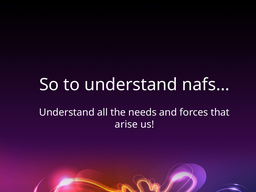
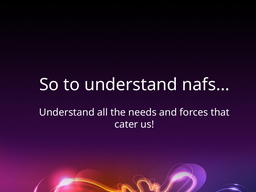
arise: arise -> cater (126, 124)
